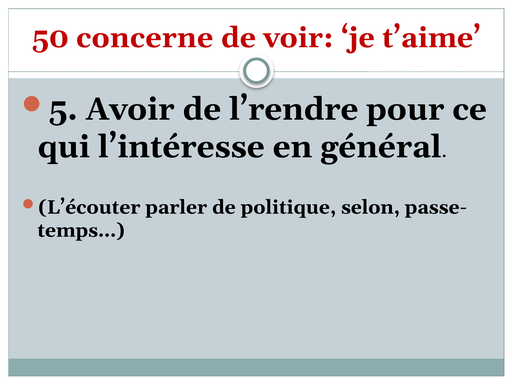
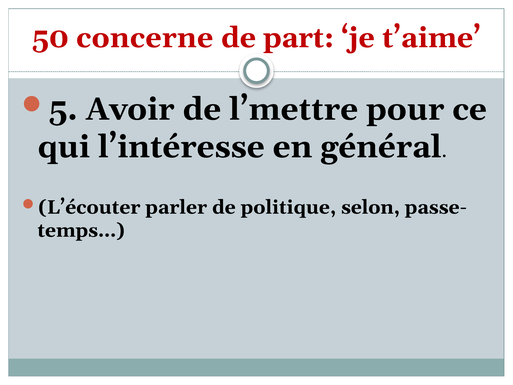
voir: voir -> part (299, 38)
l’rendre: l’rendre -> l’mettre (294, 109)
